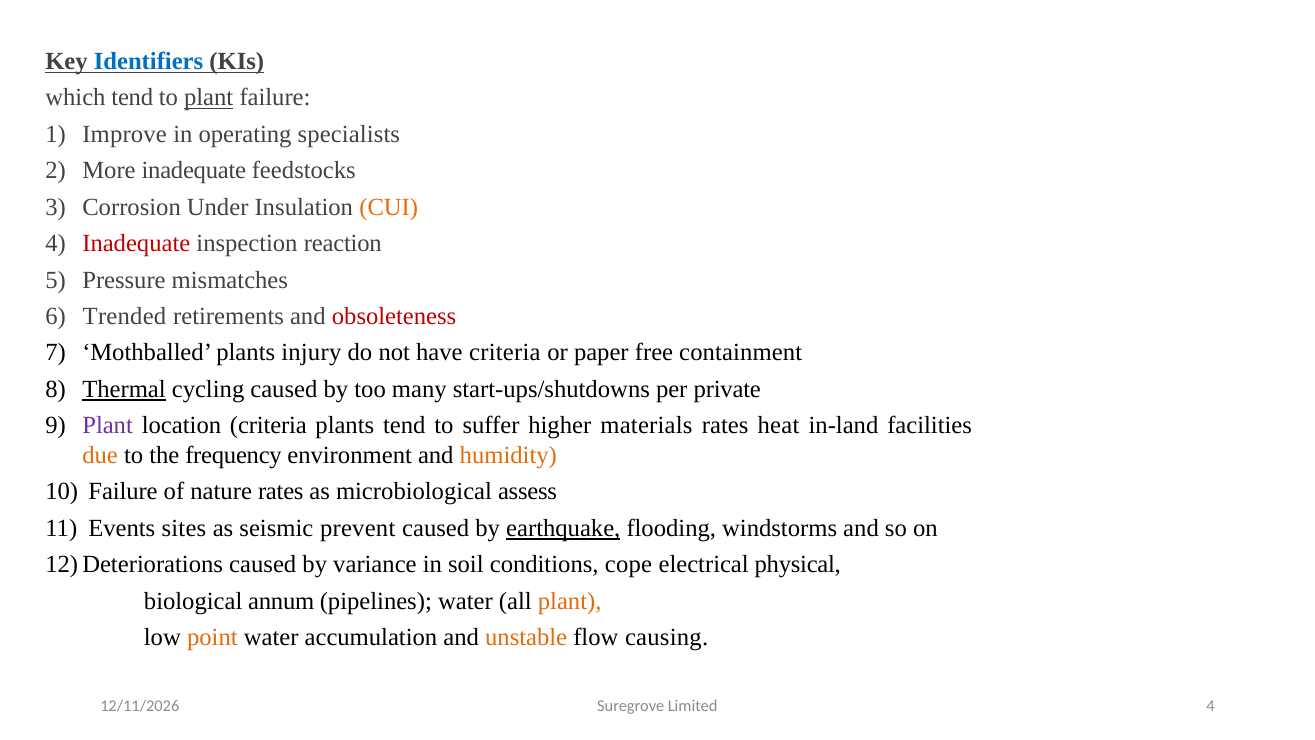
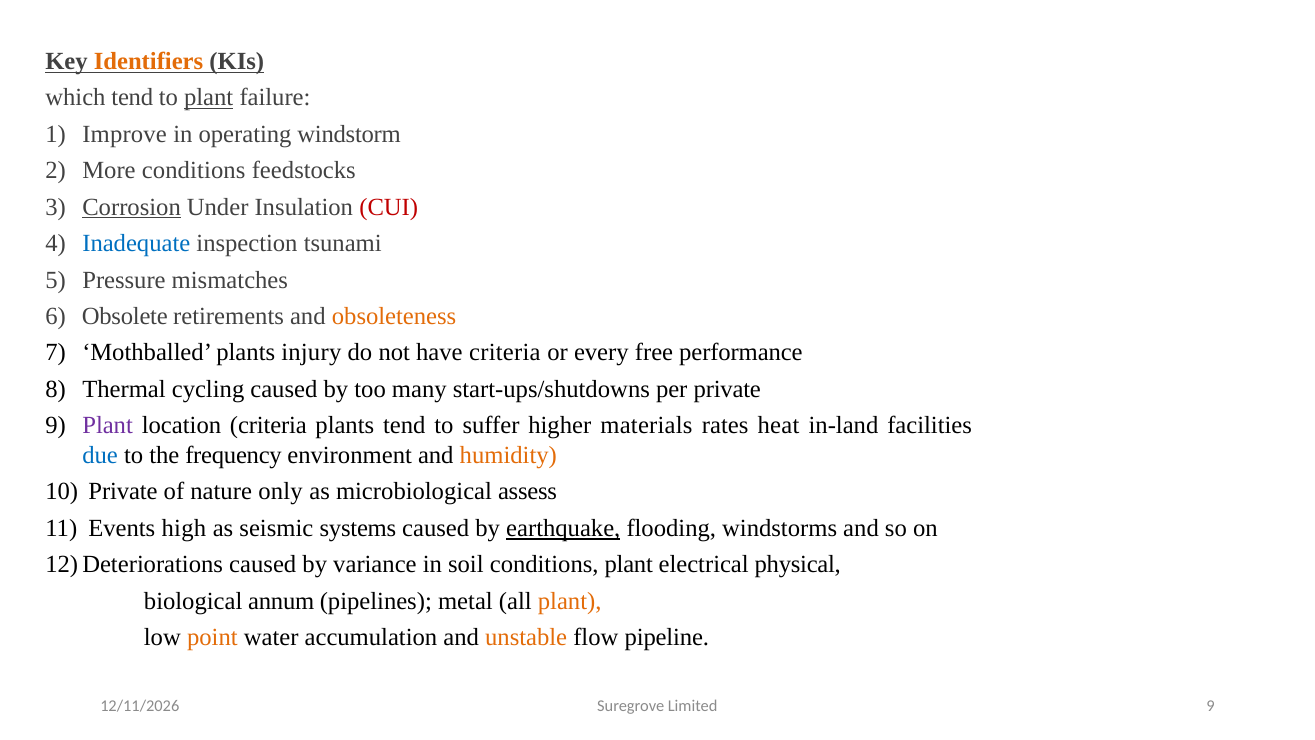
Identifiers colour: blue -> orange (149, 61)
specialists: specialists -> windstorm (349, 134)
More inadequate: inadequate -> conditions (194, 171)
Corrosion underline: none -> present (132, 207)
CUI colour: orange -> red (389, 207)
Inadequate colour: red -> blue (136, 243)
reaction: reaction -> tsunami (343, 243)
Trended: Trended -> Obsolete (125, 316)
obsoleteness colour: red -> orange (394, 316)
paper: paper -> every (601, 353)
containment: containment -> performance (741, 353)
Thermal underline: present -> none (124, 389)
due colour: orange -> blue (100, 455)
Failure: Failure -> Private (123, 492)
nature rates: rates -> only (281, 492)
sites: sites -> high (184, 528)
prevent: prevent -> systems (358, 528)
conditions cope: cope -> plant (629, 564)
pipelines water: water -> metal (465, 601)
causing: causing -> pipeline (667, 637)
Limited 4: 4 -> 9 (1211, 706)
